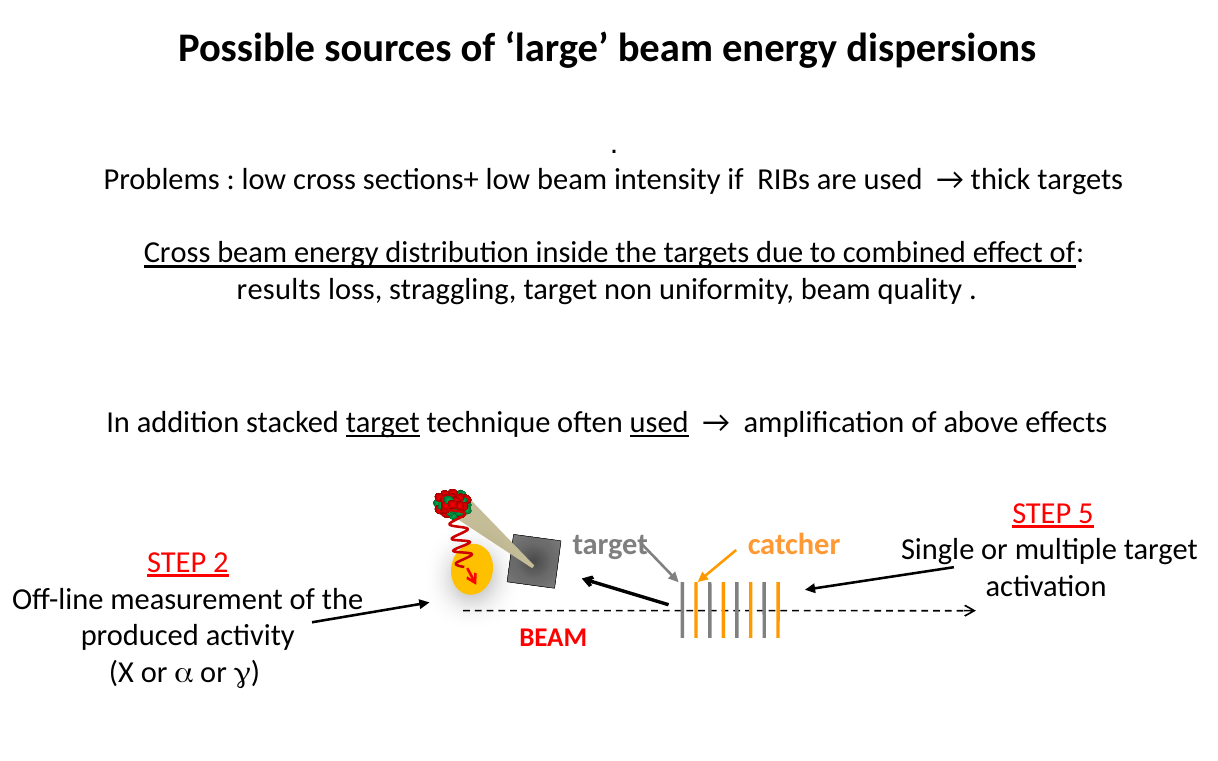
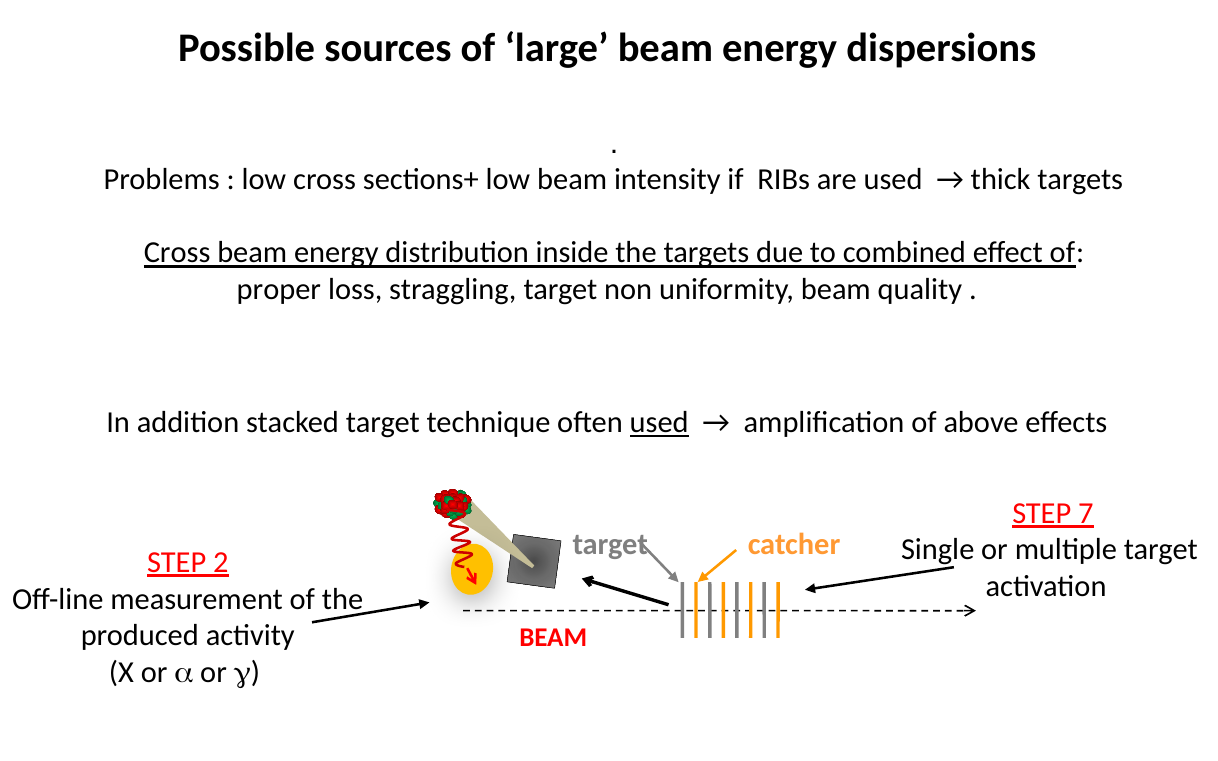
results: results -> proper (279, 289)
target underline: present -> none (383, 423)
5: 5 -> 7 (1086, 513)
